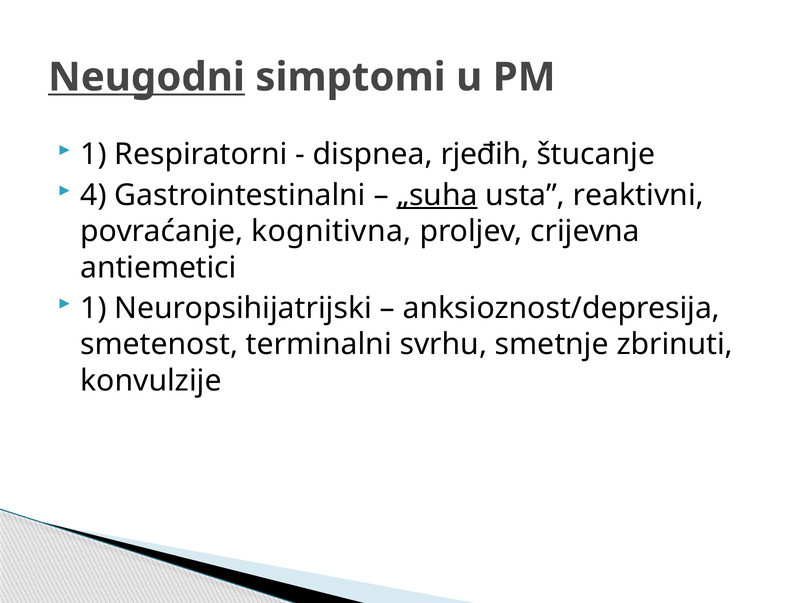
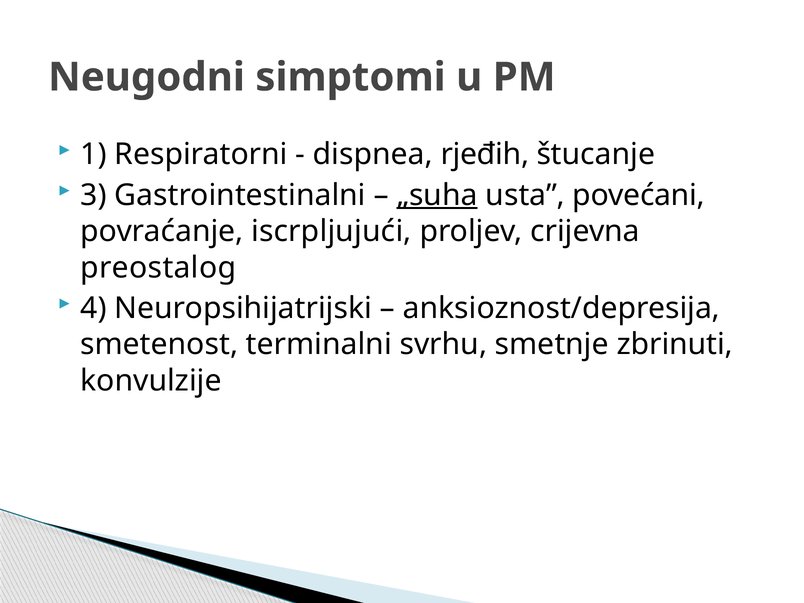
Neugodni underline: present -> none (146, 77)
4: 4 -> 3 (93, 195)
reaktivni: reaktivni -> povećani (639, 195)
kognitivna: kognitivna -> iscrpljujući (331, 231)
antiemetici: antiemetici -> preostalog (158, 268)
1: 1 -> 4 (93, 308)
